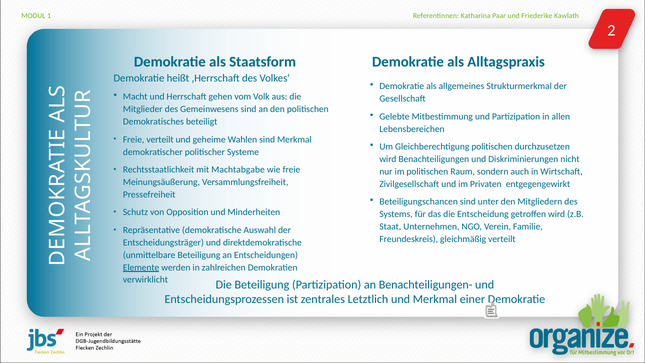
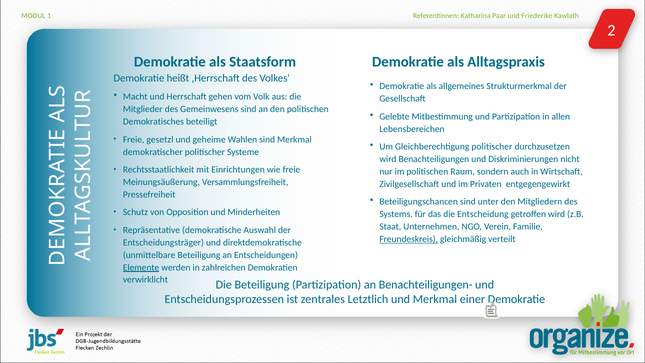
Freie verteilt: verteilt -> gesetzl (160, 139)
Gleichberechtigung politischen: politischen -> politischer (492, 147)
Machtabgabe: Machtabgabe -> Einrichtungen (238, 170)
Freundeskreis underline: none -> present (409, 239)
